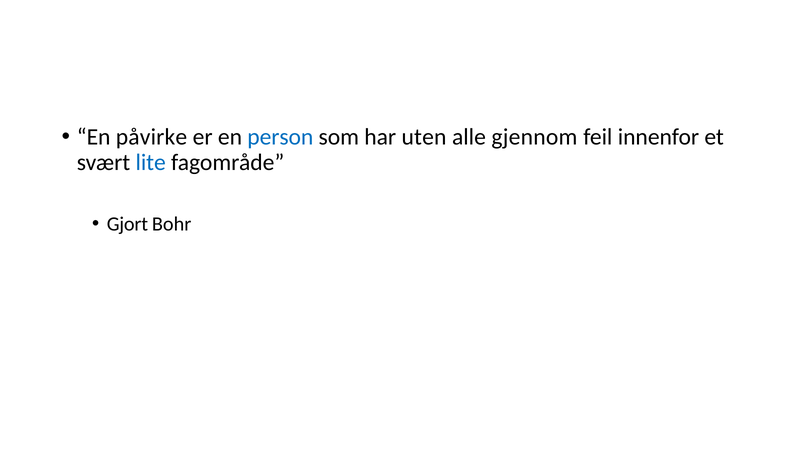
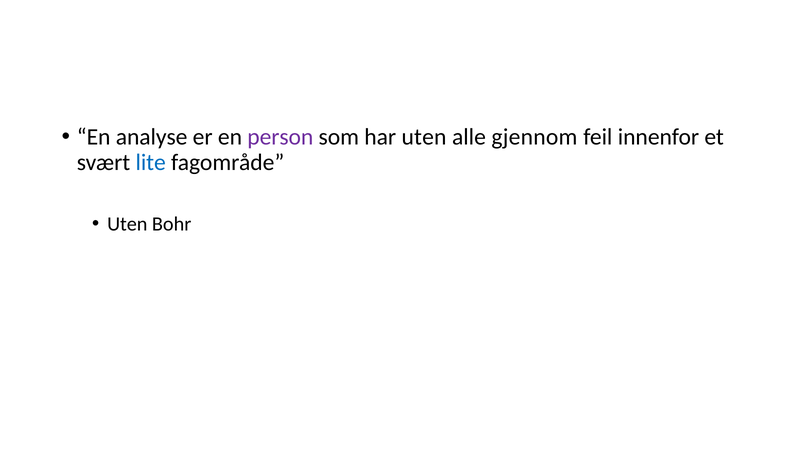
påvirke: påvirke -> analyse (152, 137)
person colour: blue -> purple (280, 137)
Gjort: Gjort -> Uten (127, 224)
